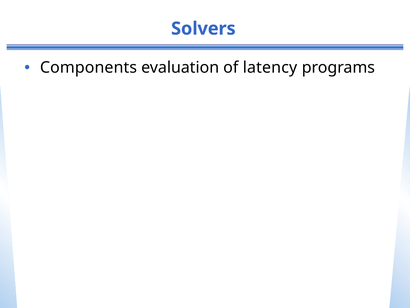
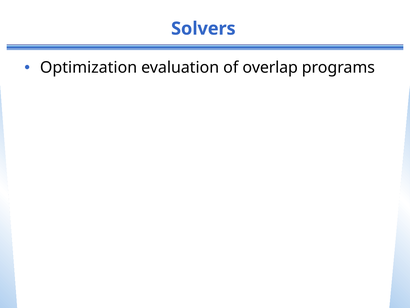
Components: Components -> Optimization (89, 67)
latency: latency -> overlap (270, 67)
